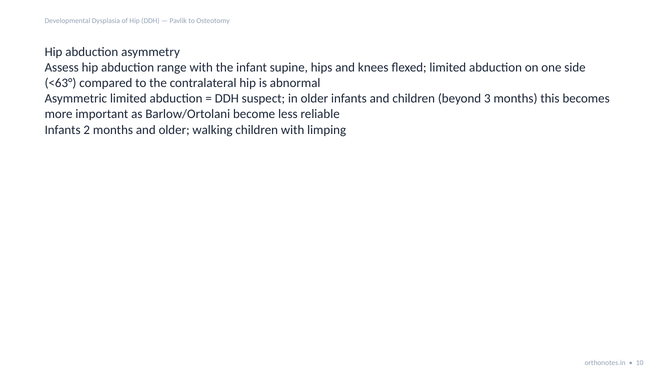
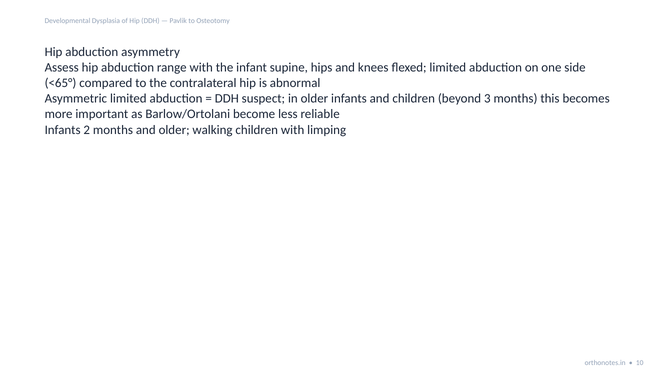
<63°: <63° -> <65° (60, 83)
